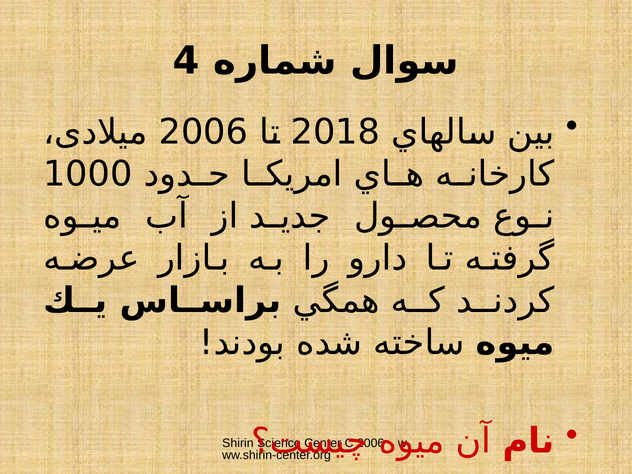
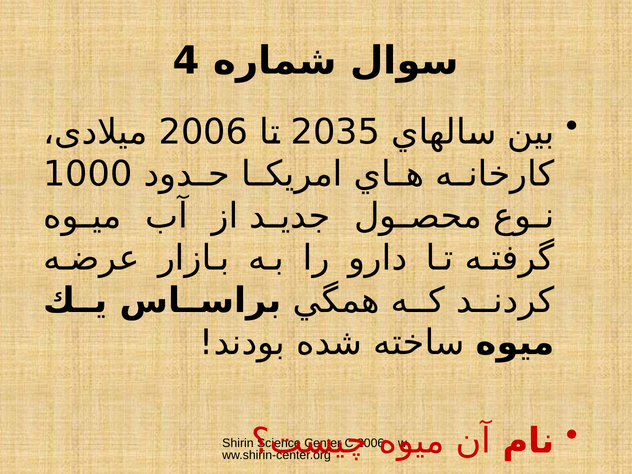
2018: 2018 -> 2035 (336, 132)
